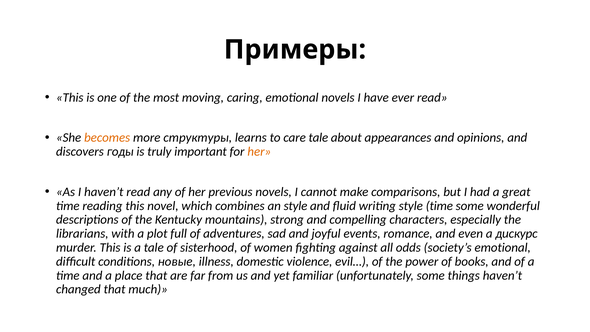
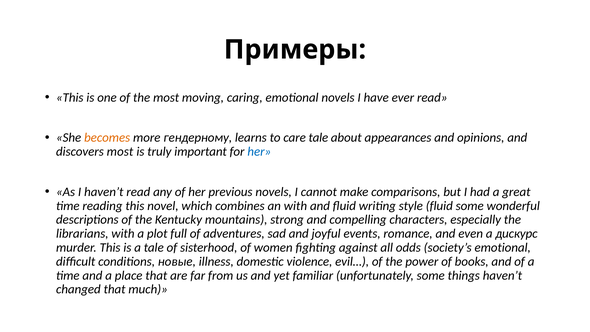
структуры: структуры -> гендерному (198, 138)
discovers годы: годы -> most (120, 152)
her colour: orange -> blue (259, 152)
an style: style -> with (295, 206)
style time: time -> fluid (439, 206)
